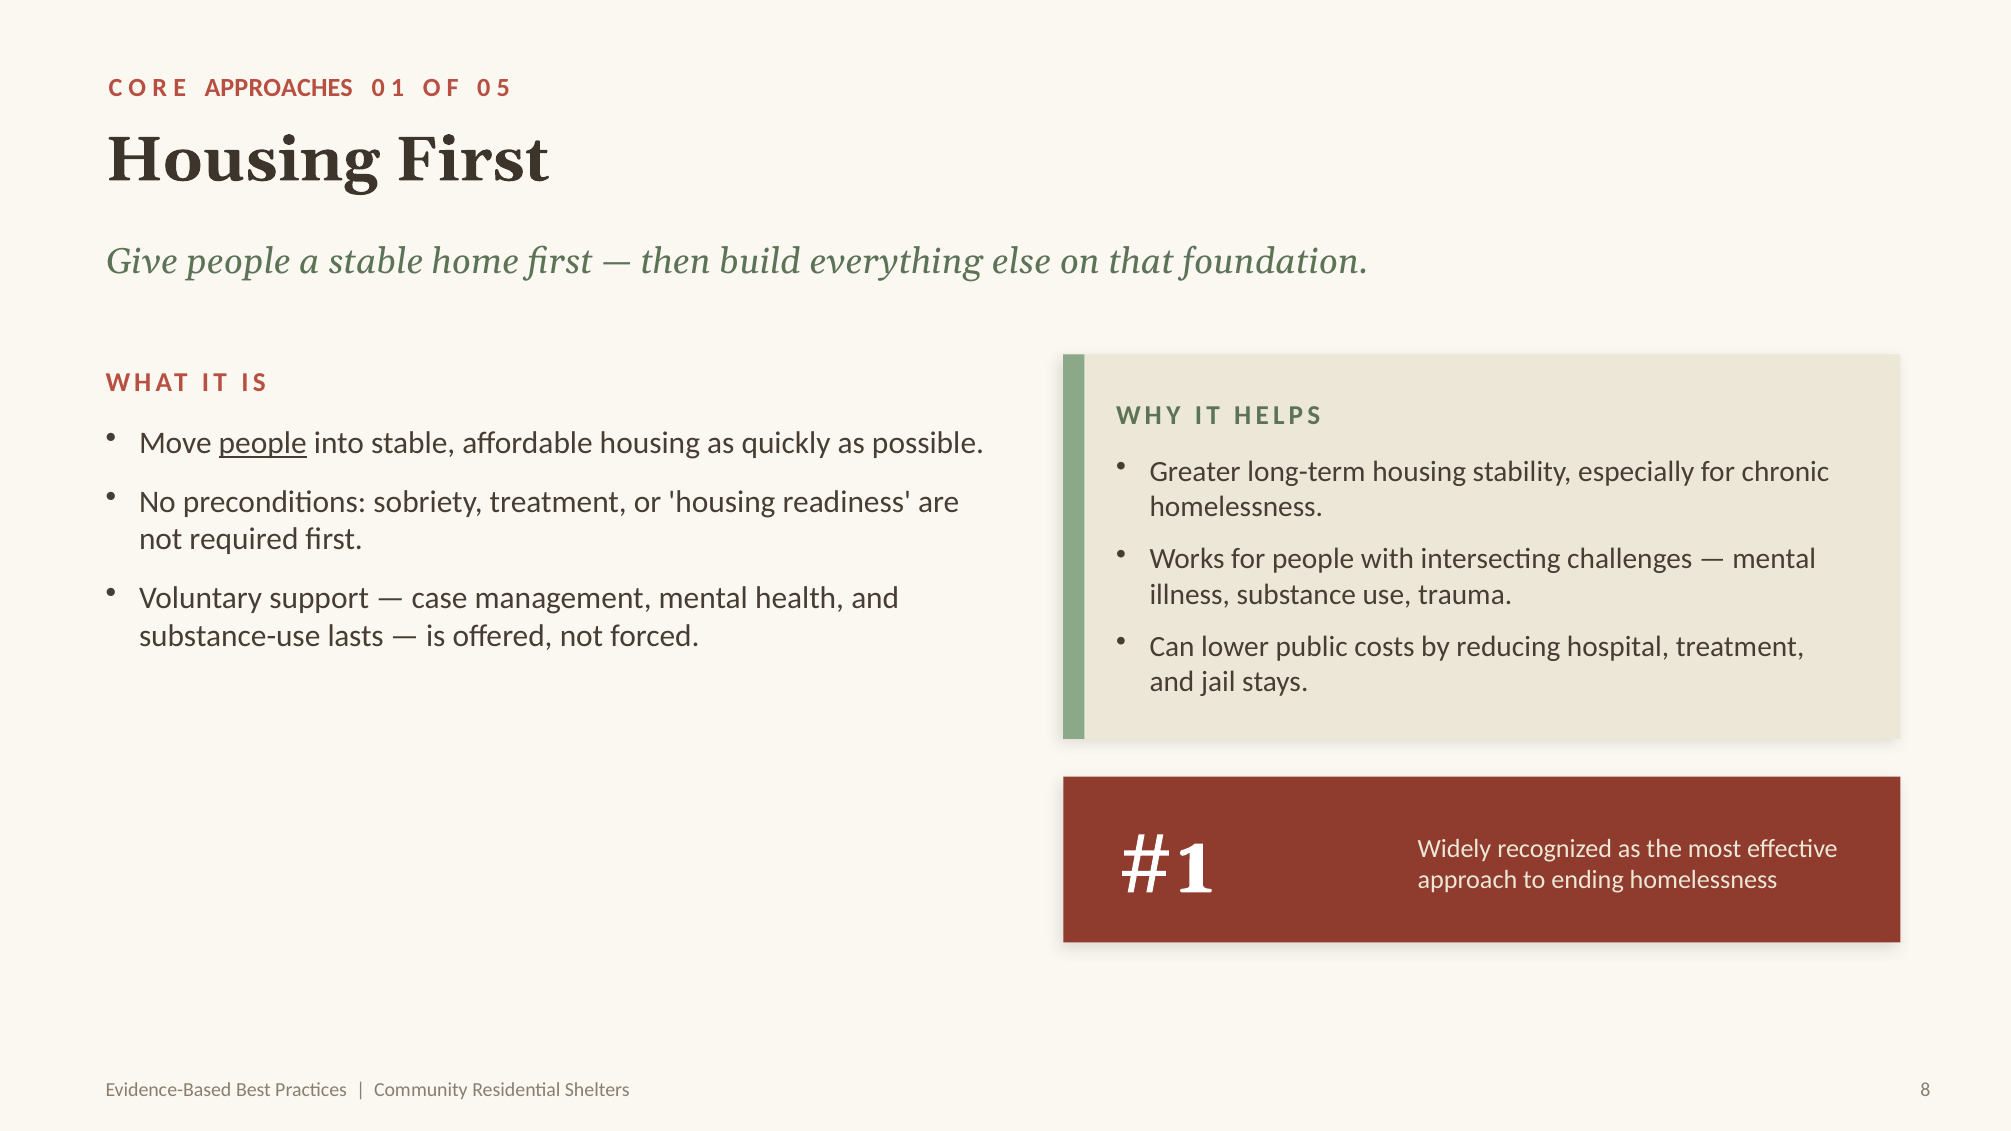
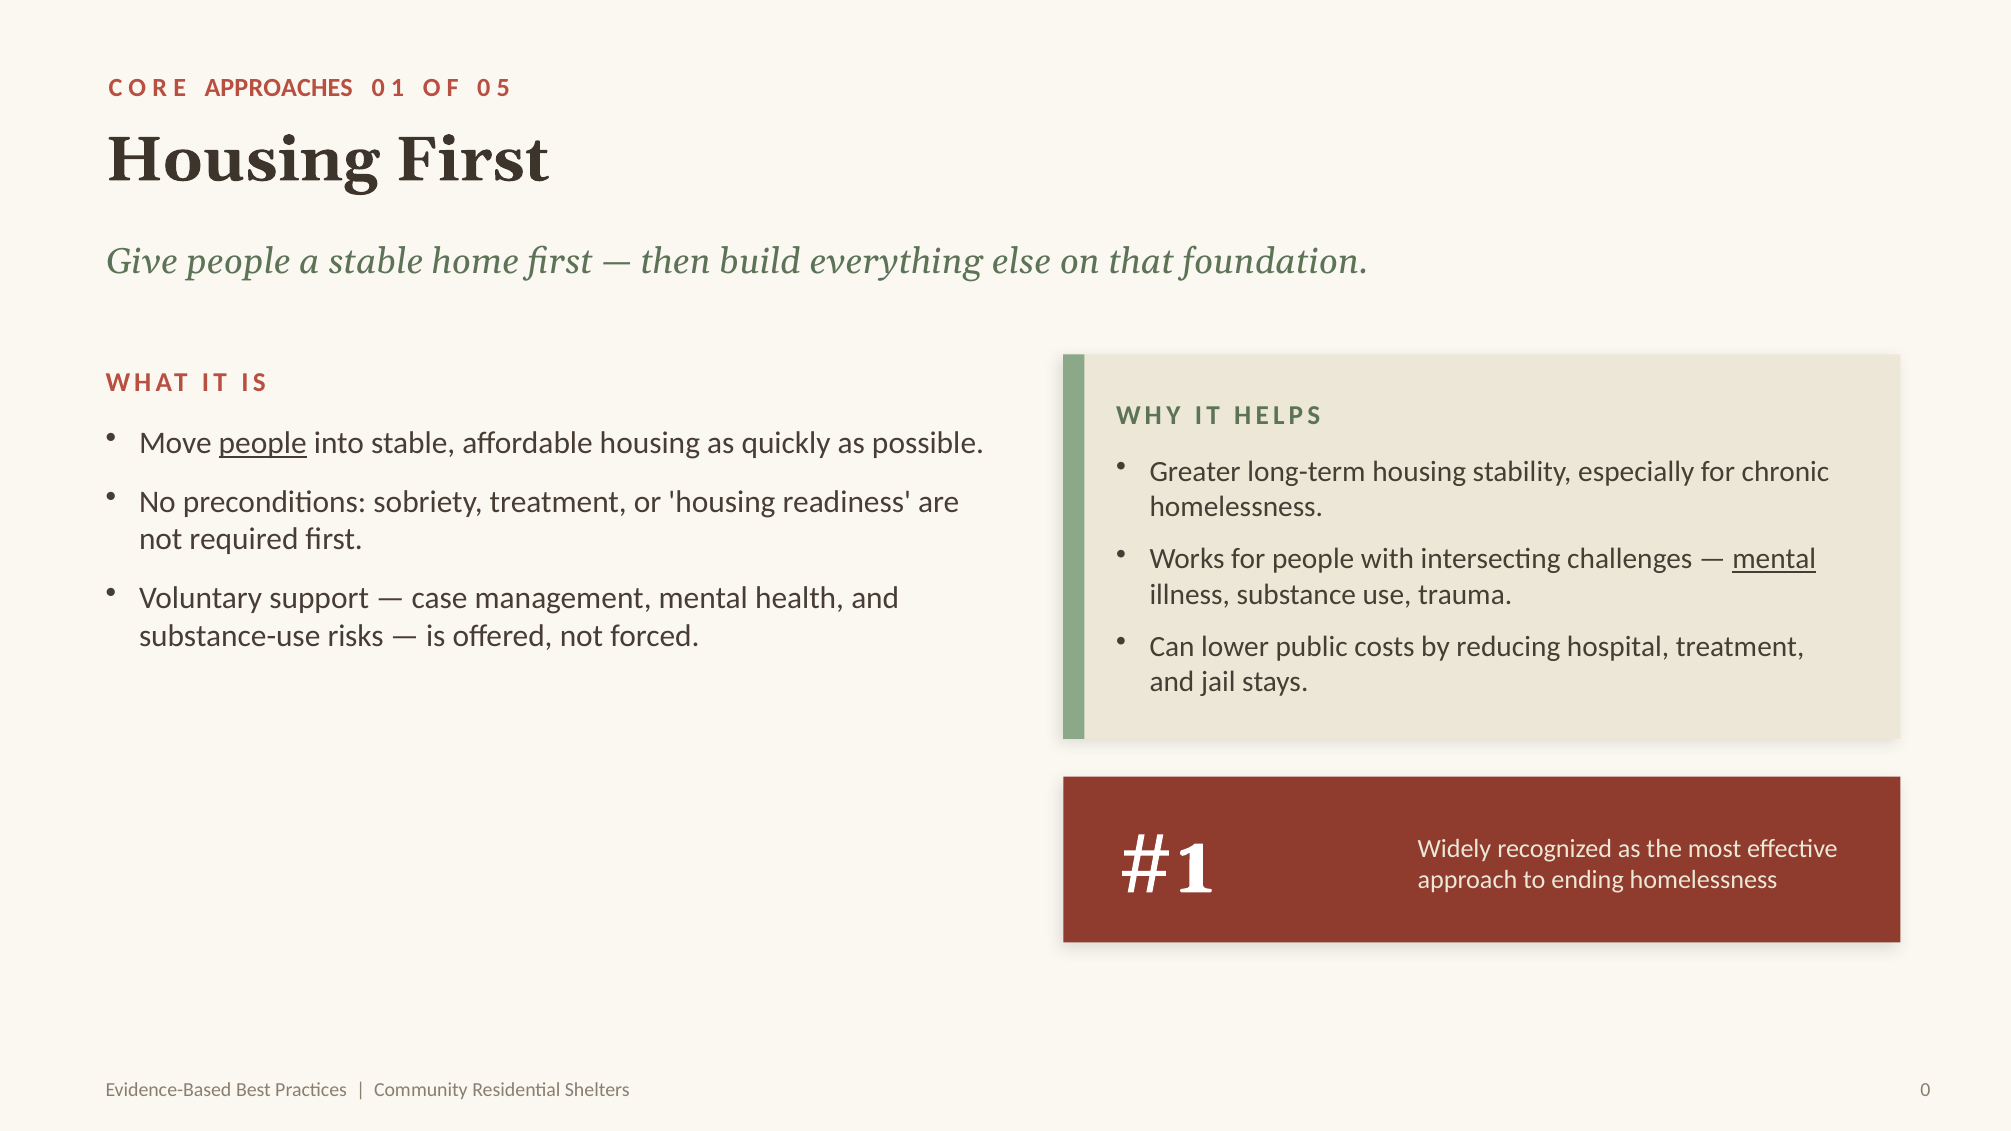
mental underline: none -> present (1774, 559)
lasts: lasts -> risks (356, 636)
8: 8 -> 0 (1925, 1090)
